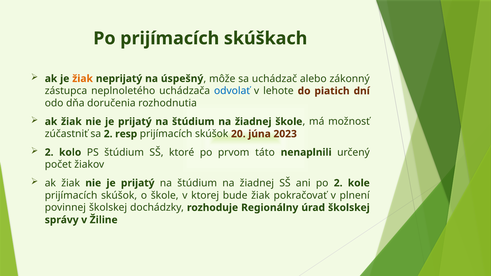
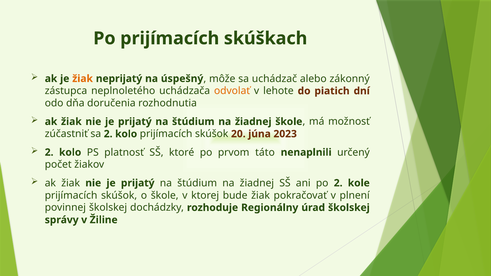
odvolať colour: blue -> orange (232, 91)
sa 2 resp: resp -> kolo (126, 134)
PS štúdium: štúdium -> platnosť (124, 152)
